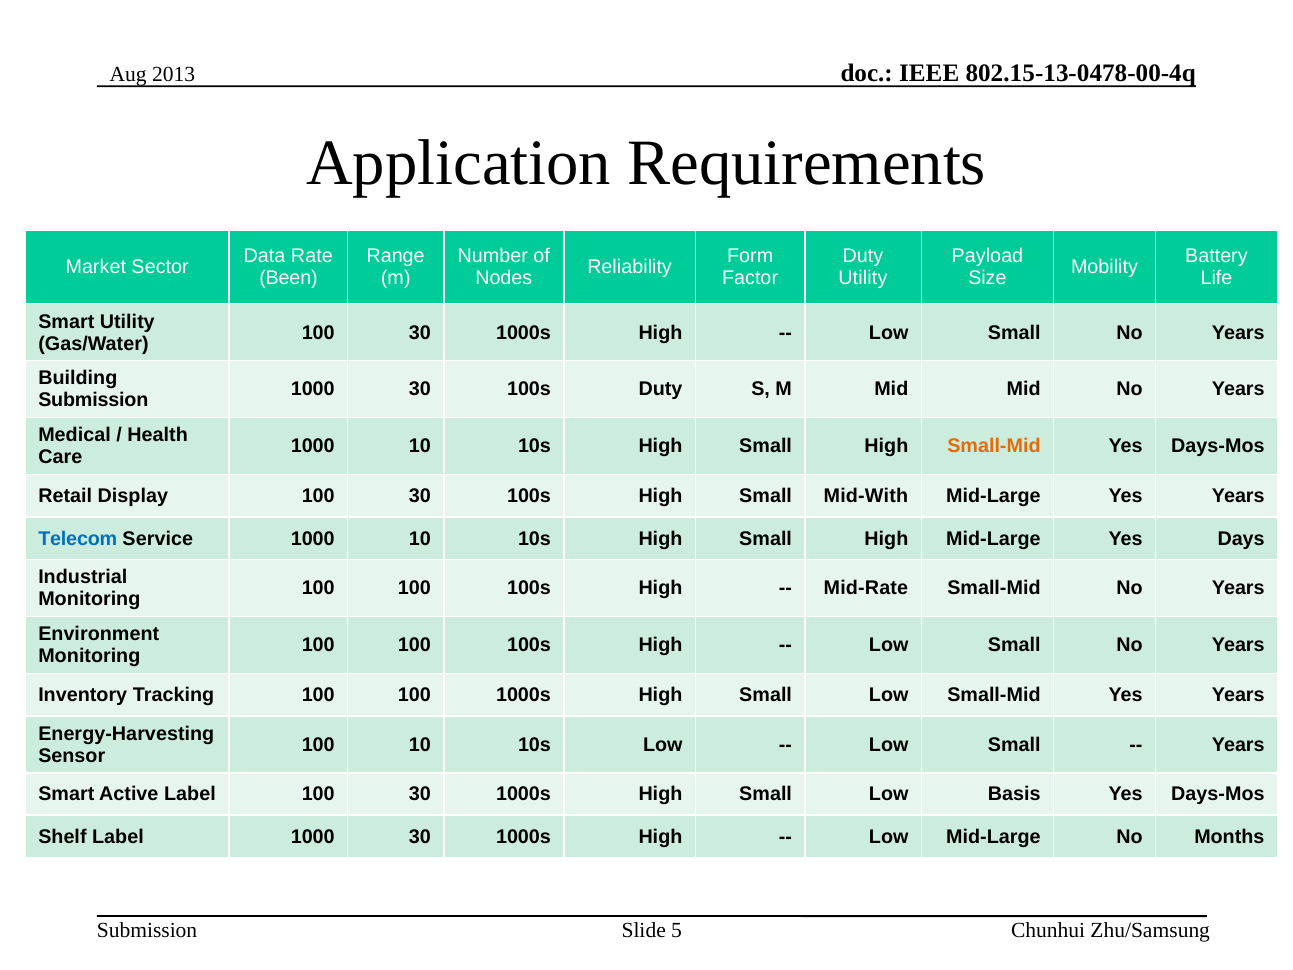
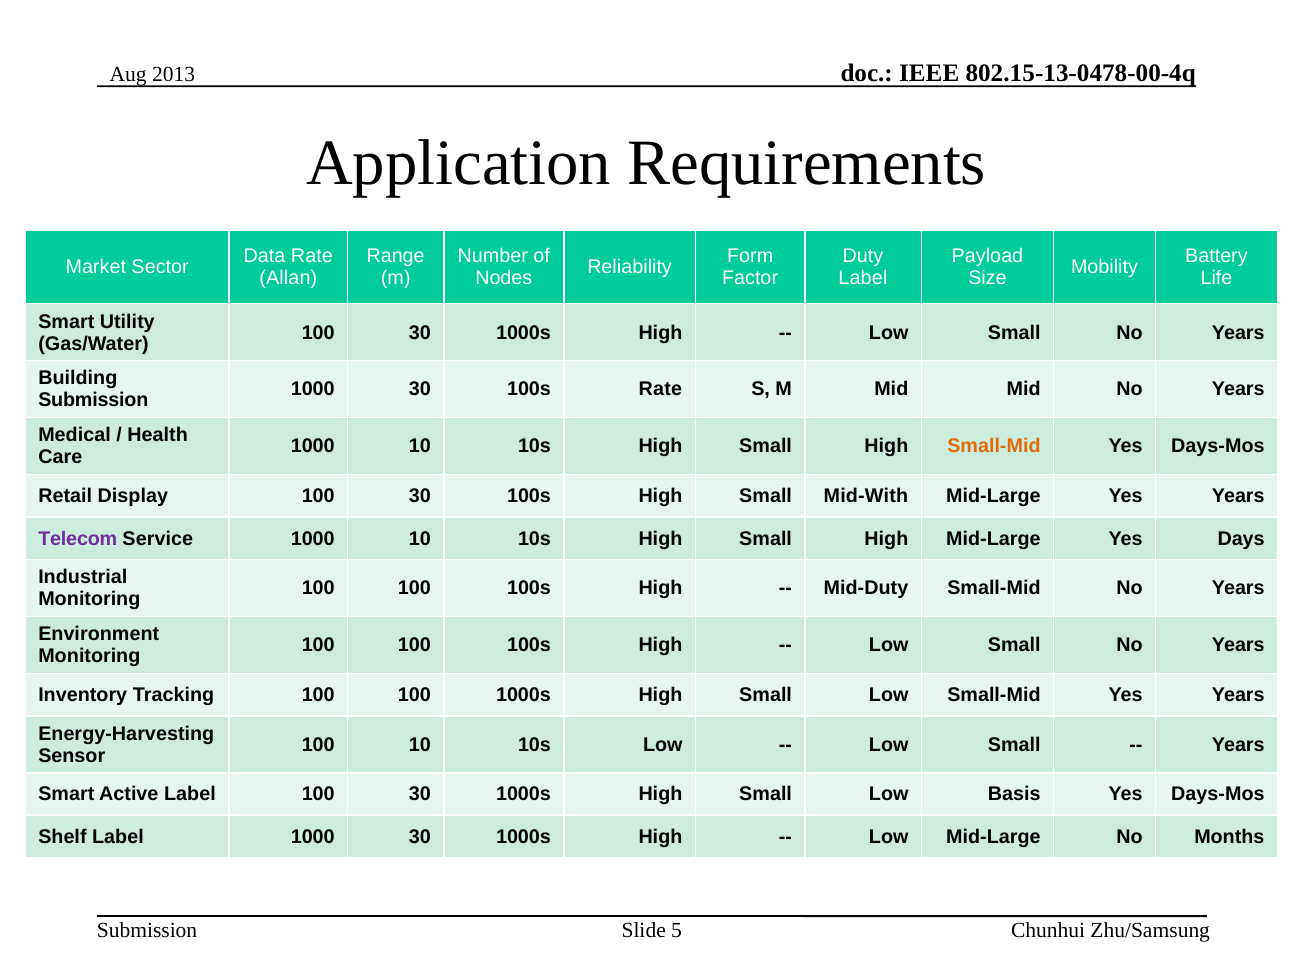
Been: Been -> Allan (288, 278)
Utility: Utility -> Label (863, 278)
100s Duty: Duty -> Rate (660, 389)
Telecom colour: blue -> purple (78, 538)
Mid-Rate: Mid-Rate -> Mid-Duty (866, 588)
